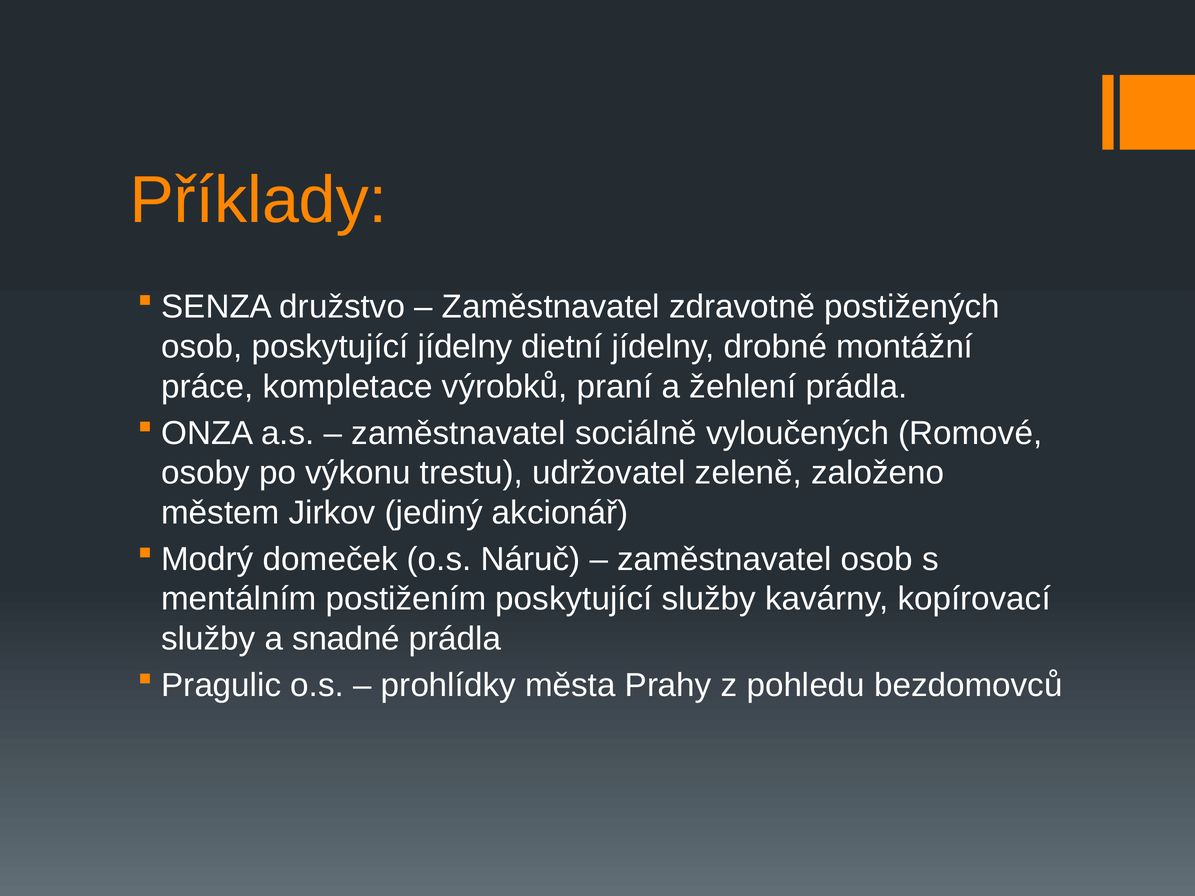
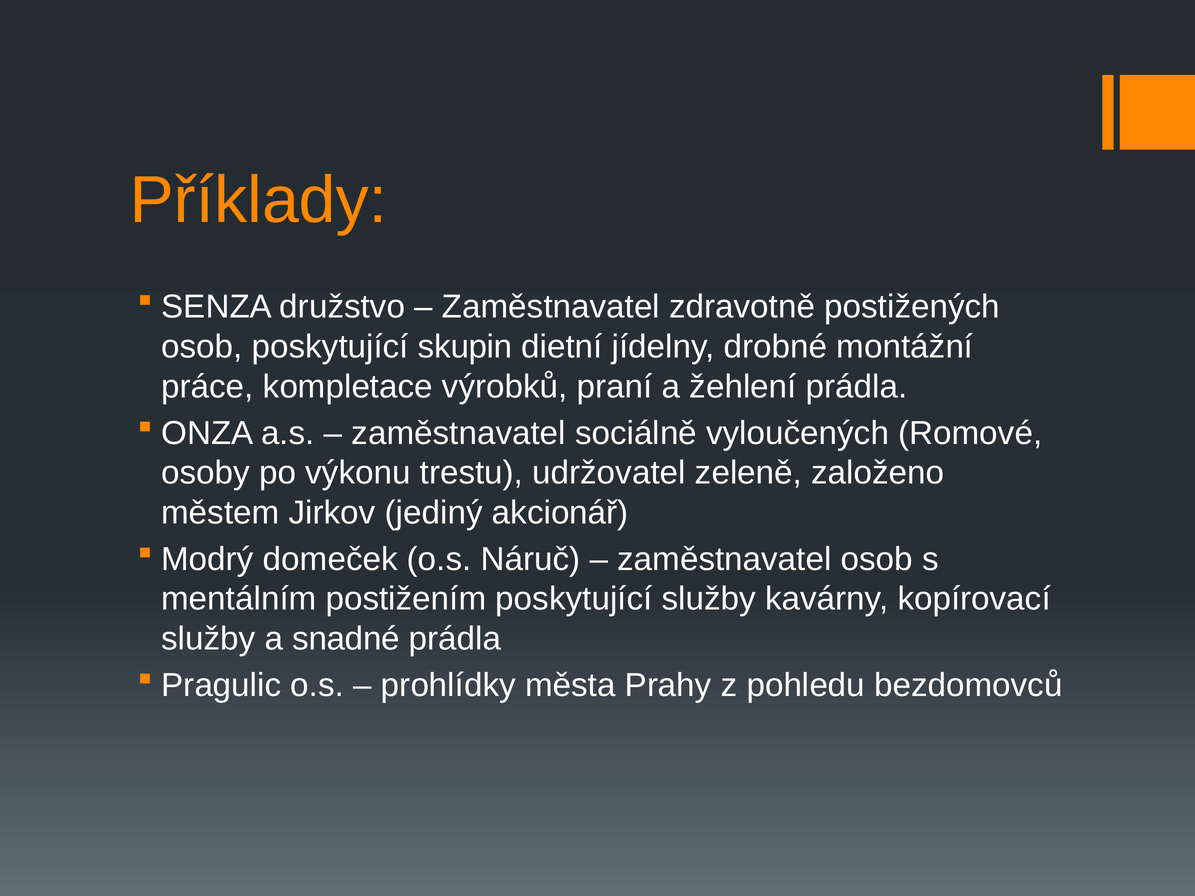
poskytující jídelny: jídelny -> skupin (465, 347)
